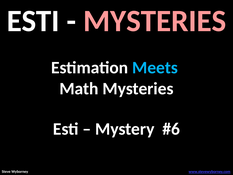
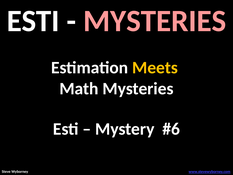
Meets colour: light blue -> yellow (155, 68)
